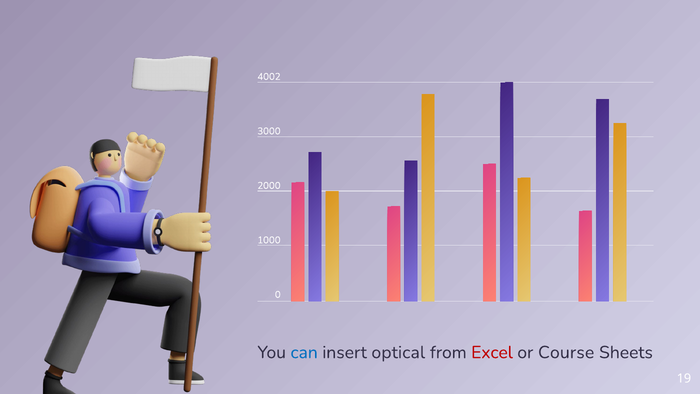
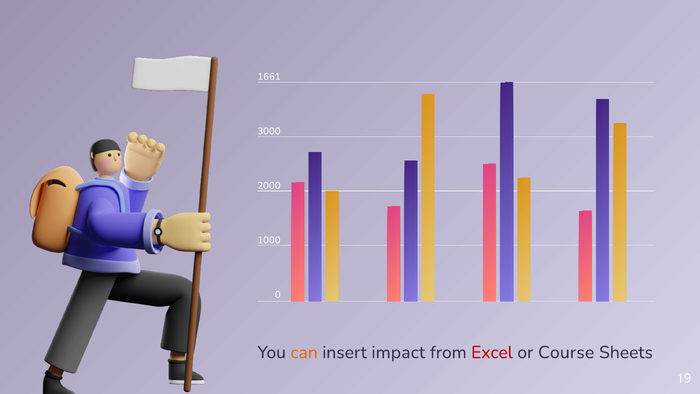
4002: 4002 -> 1661 (269, 77)
can colour: blue -> orange (304, 352)
optical: optical -> impact (398, 352)
